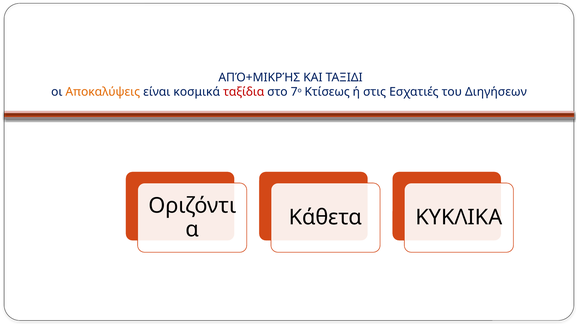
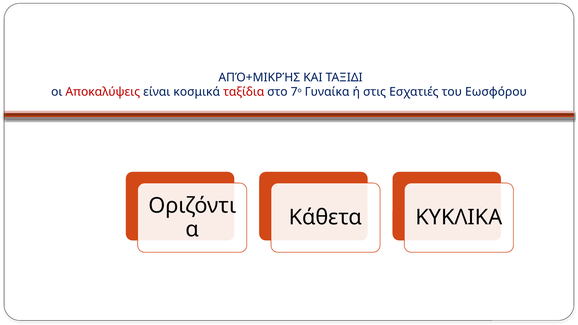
Αποκαλύψεις colour: orange -> red (103, 92)
Κτίσεως: Κτίσεως -> Γυναίκα (327, 92)
Διηγήσεων: Διηγήσεων -> Εωσφόρου (496, 92)
